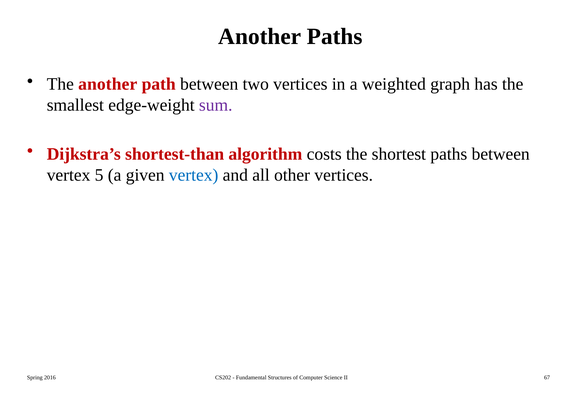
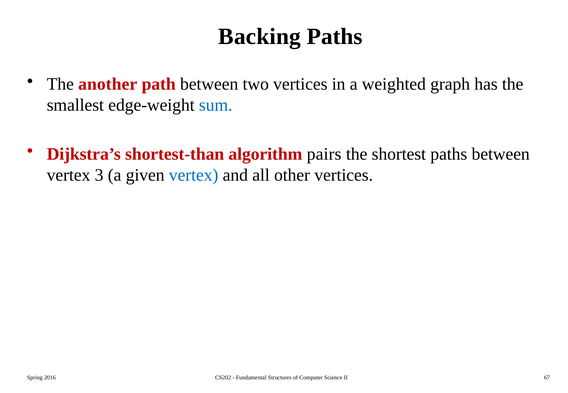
Another: Another -> Backing (260, 37)
sum colour: purple -> blue (216, 105)
costs: costs -> pairs (324, 154)
5: 5 -> 3 (99, 175)
